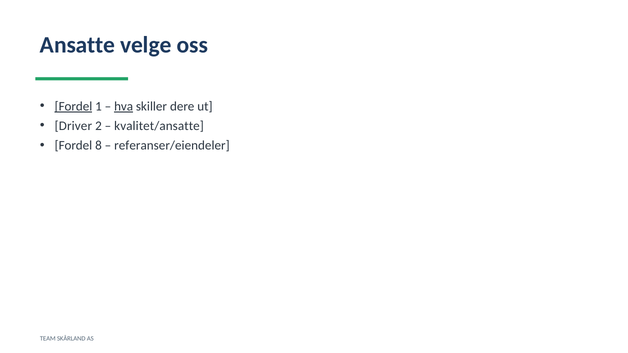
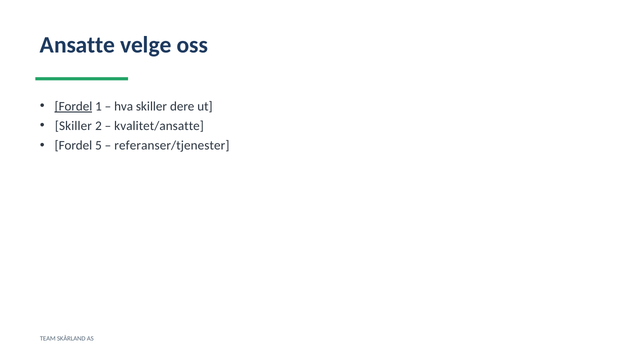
hva underline: present -> none (124, 106)
Driver: Driver -> Skiller (73, 126)
8: 8 -> 5 (98, 146)
referanser/eiendeler: referanser/eiendeler -> referanser/tjenester (172, 146)
